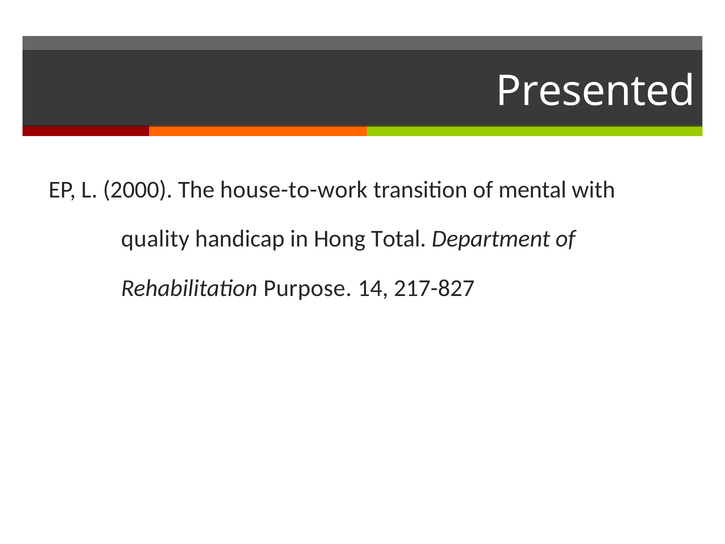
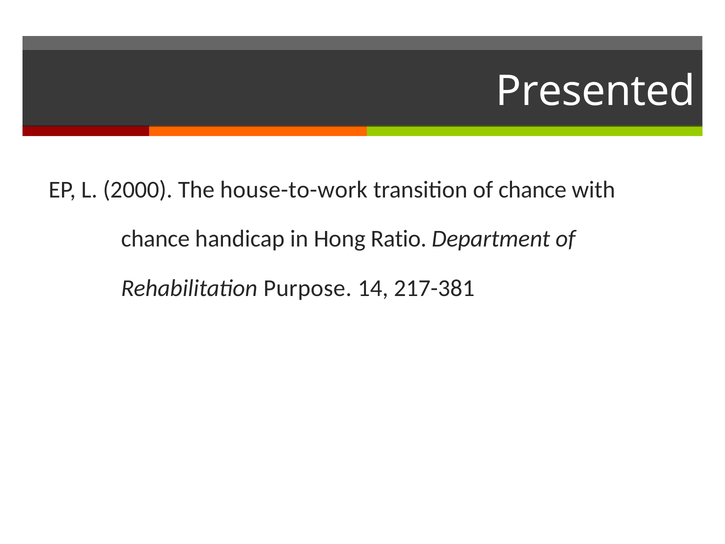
of mental: mental -> chance (532, 190)
quality: quality -> chance (155, 239)
Total: Total -> Ratio (399, 239)
217-827: 217-827 -> 217-381 (434, 288)
